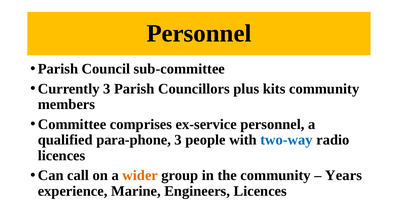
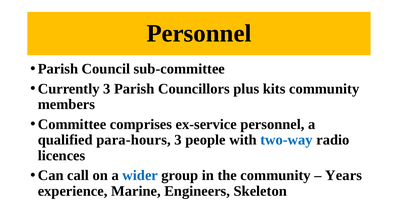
para-phone: para-phone -> para-hours (133, 140)
wider colour: orange -> blue (140, 175)
Engineers Licences: Licences -> Skeleton (260, 191)
